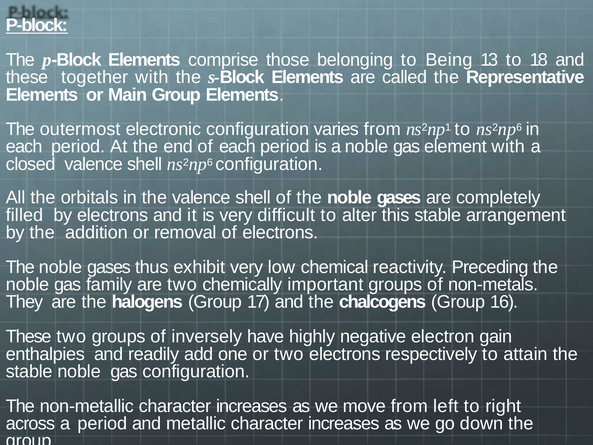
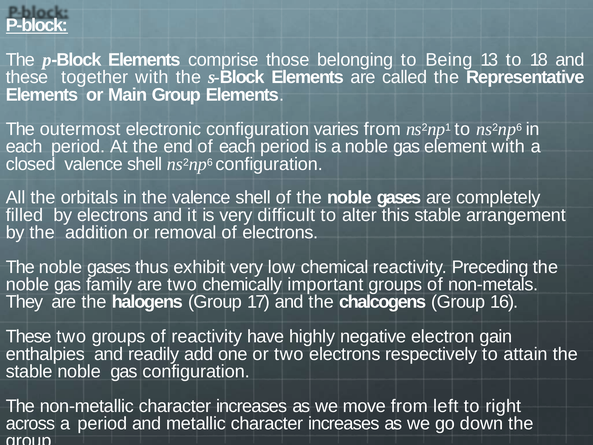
of inversely: inversely -> reactivity (207, 336)
